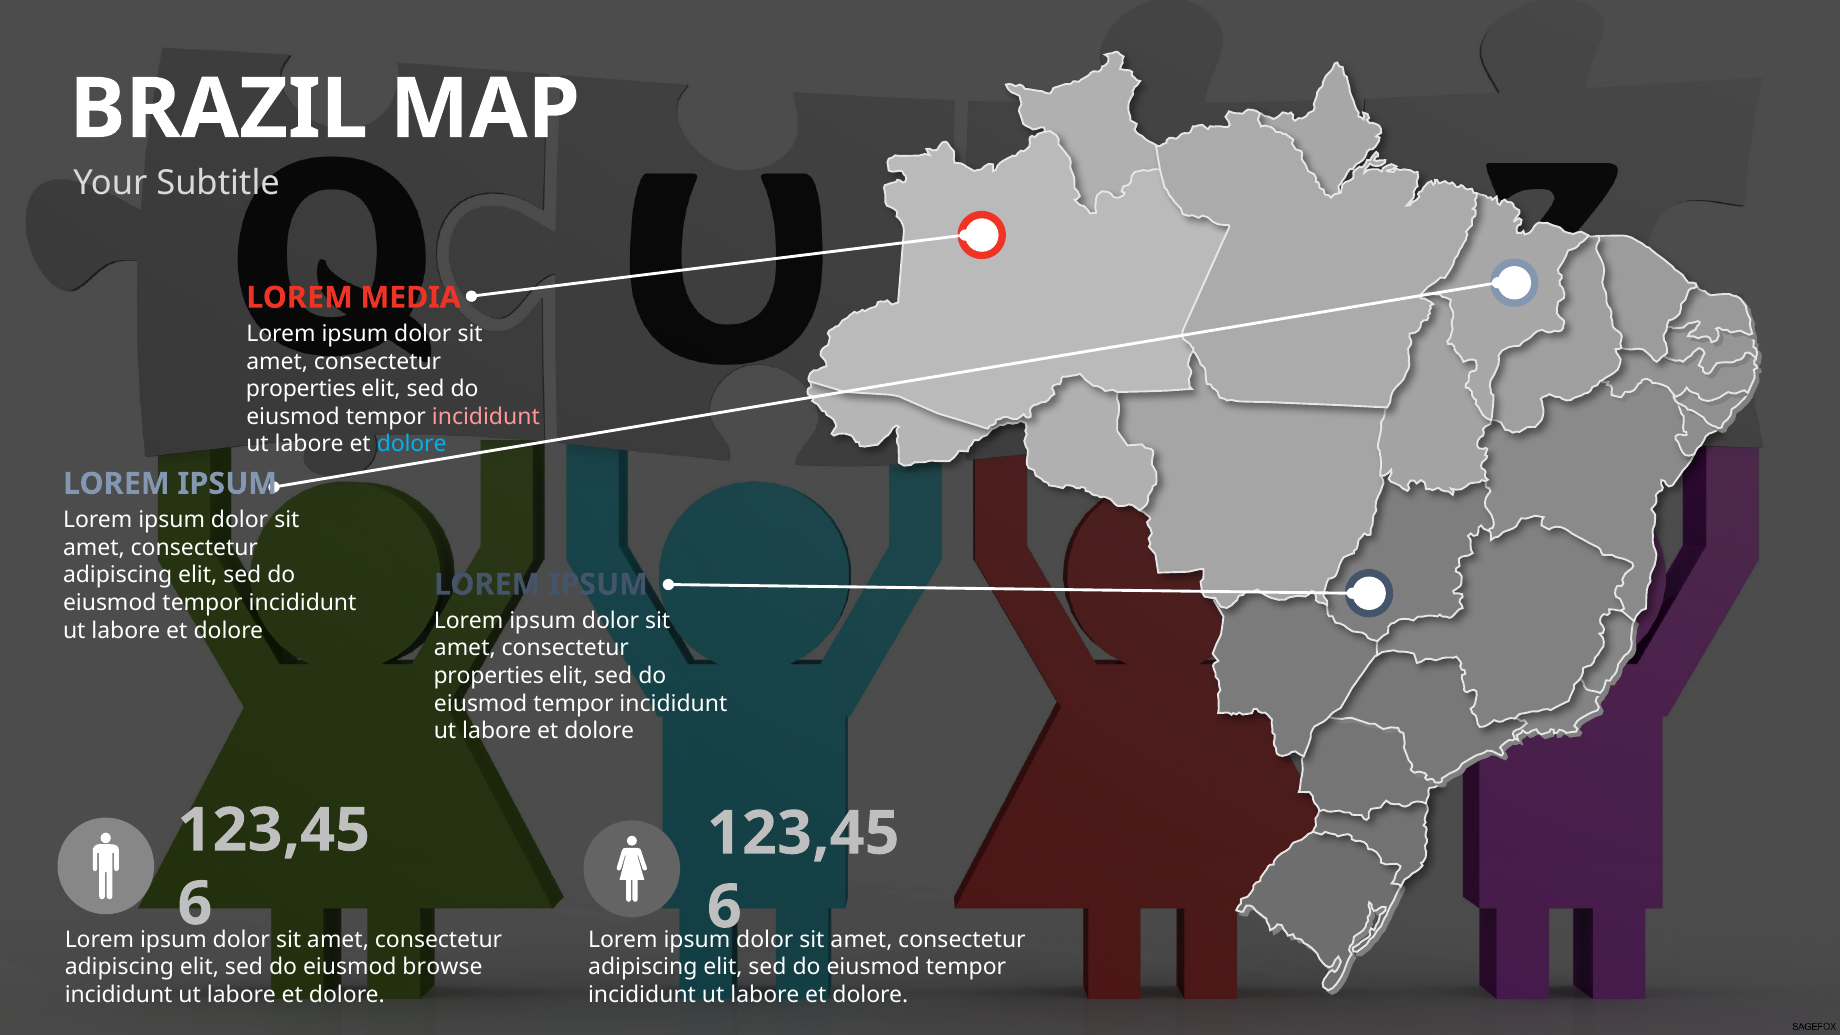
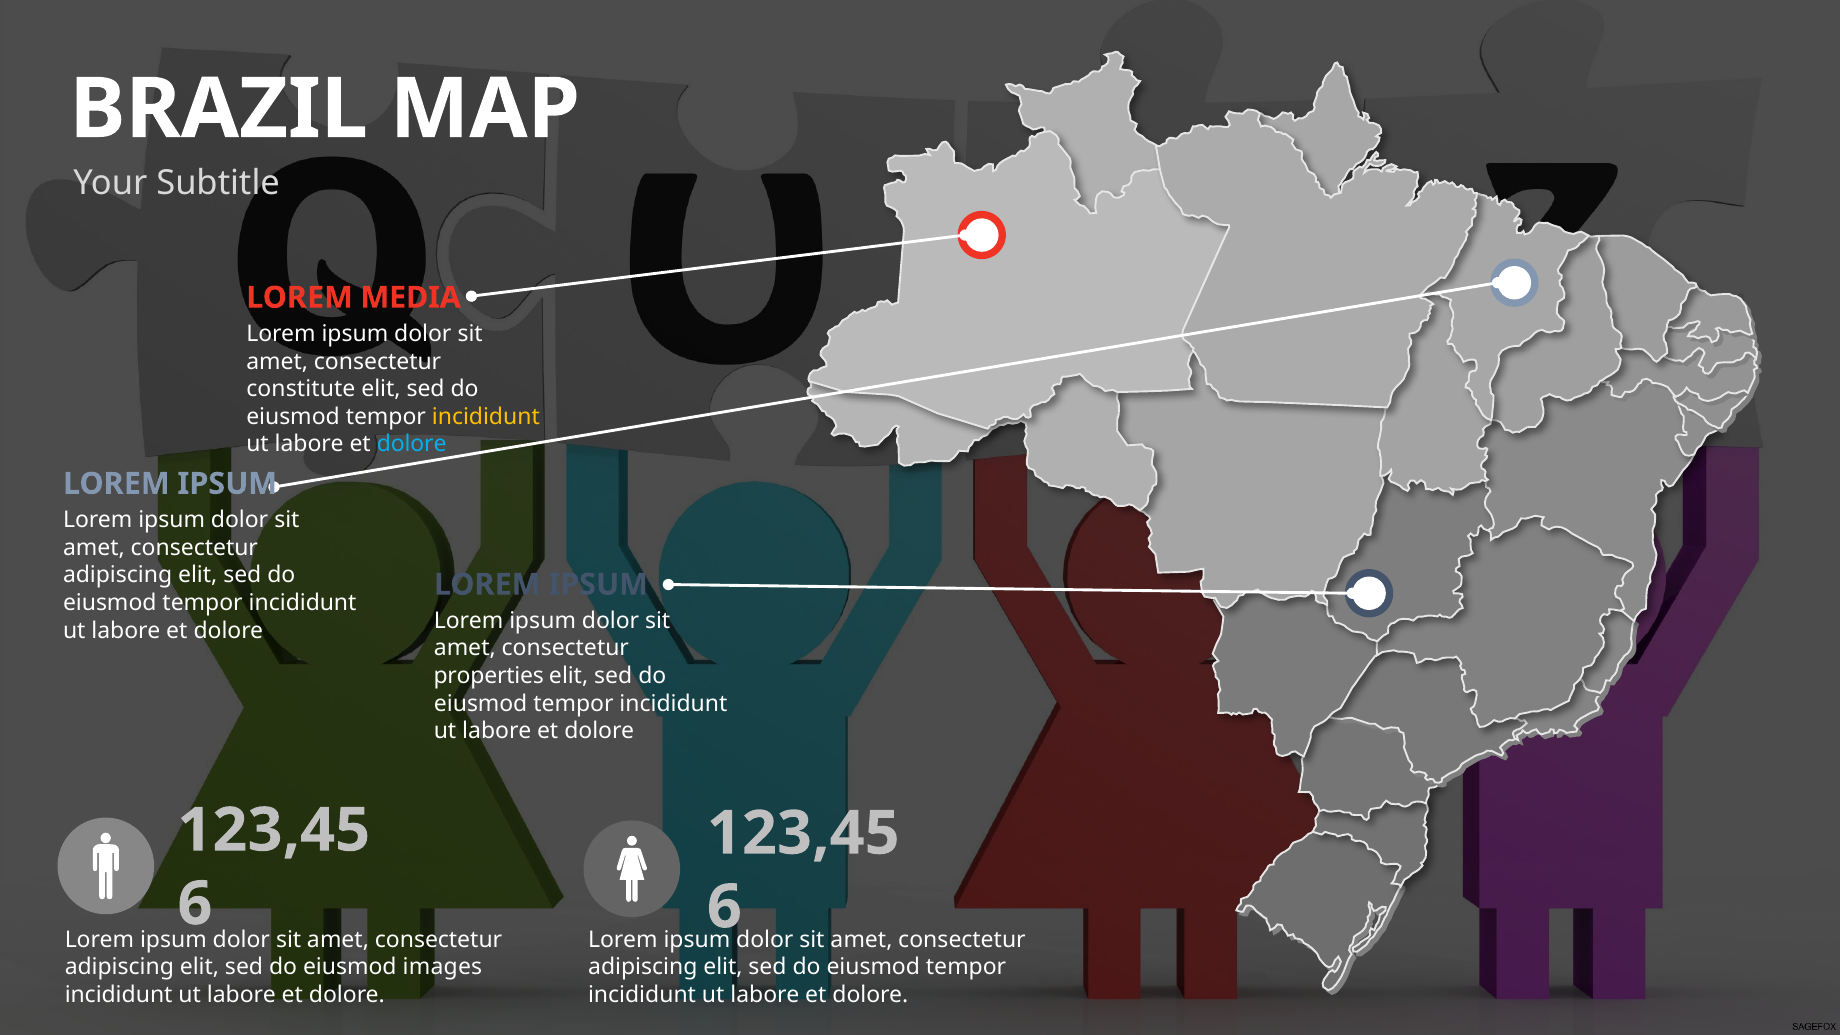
properties: properties -> constitute (301, 389)
incididunt colour: pink -> yellow (486, 417)
browse: browse -> images (442, 967)
